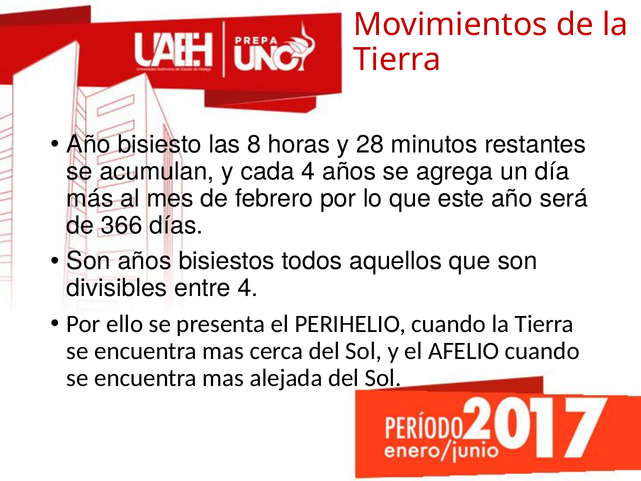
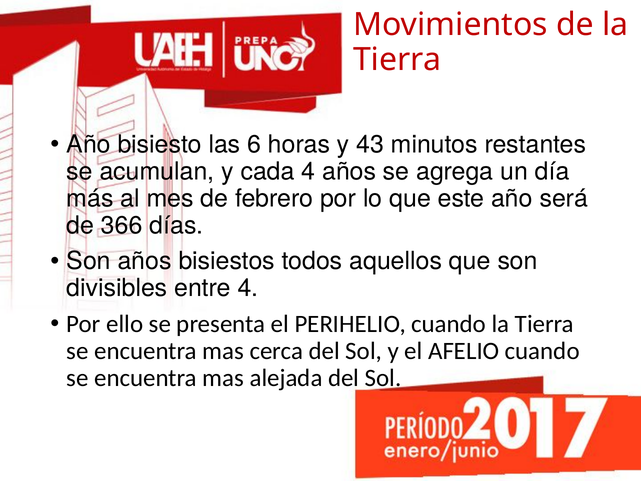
8: 8 -> 6 (254, 145)
28: 28 -> 43 (370, 145)
